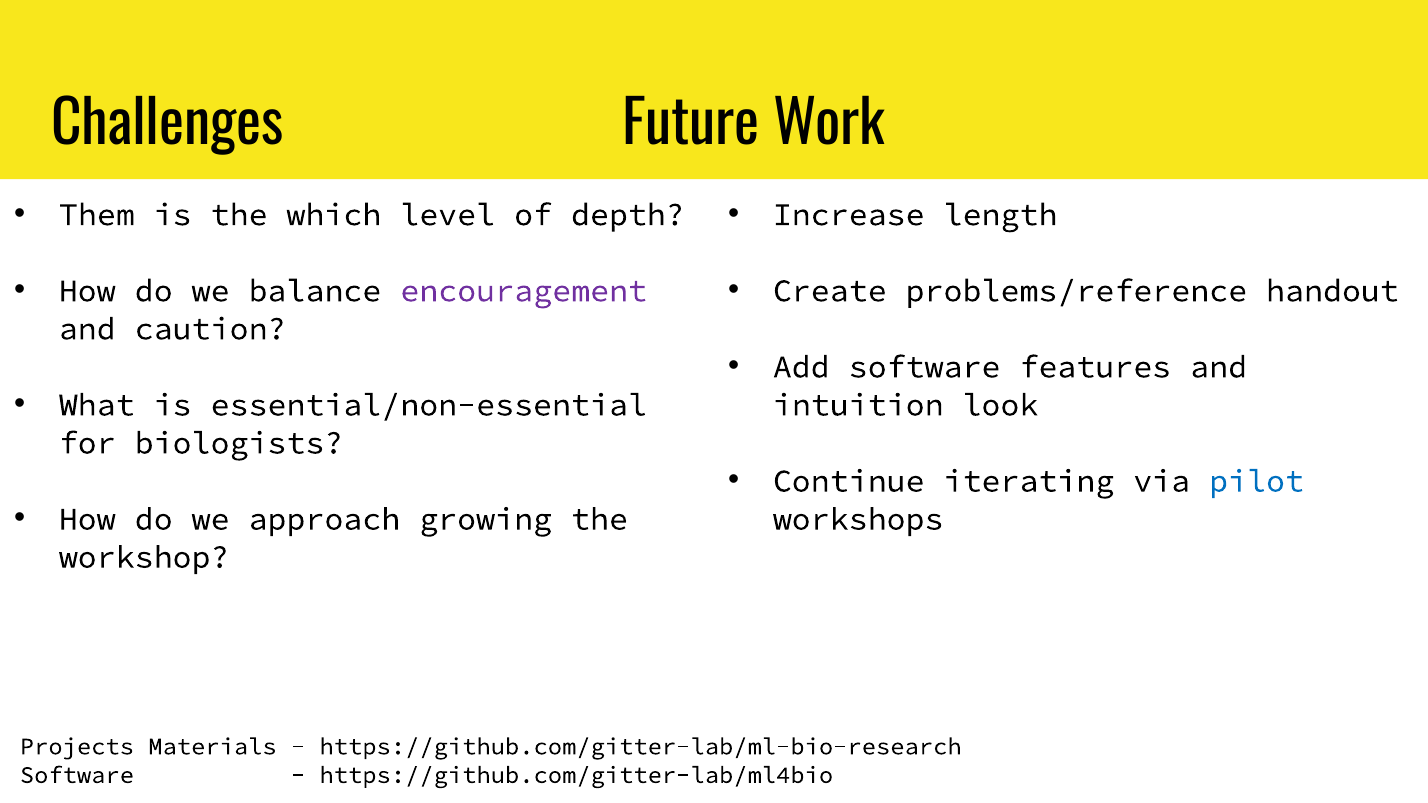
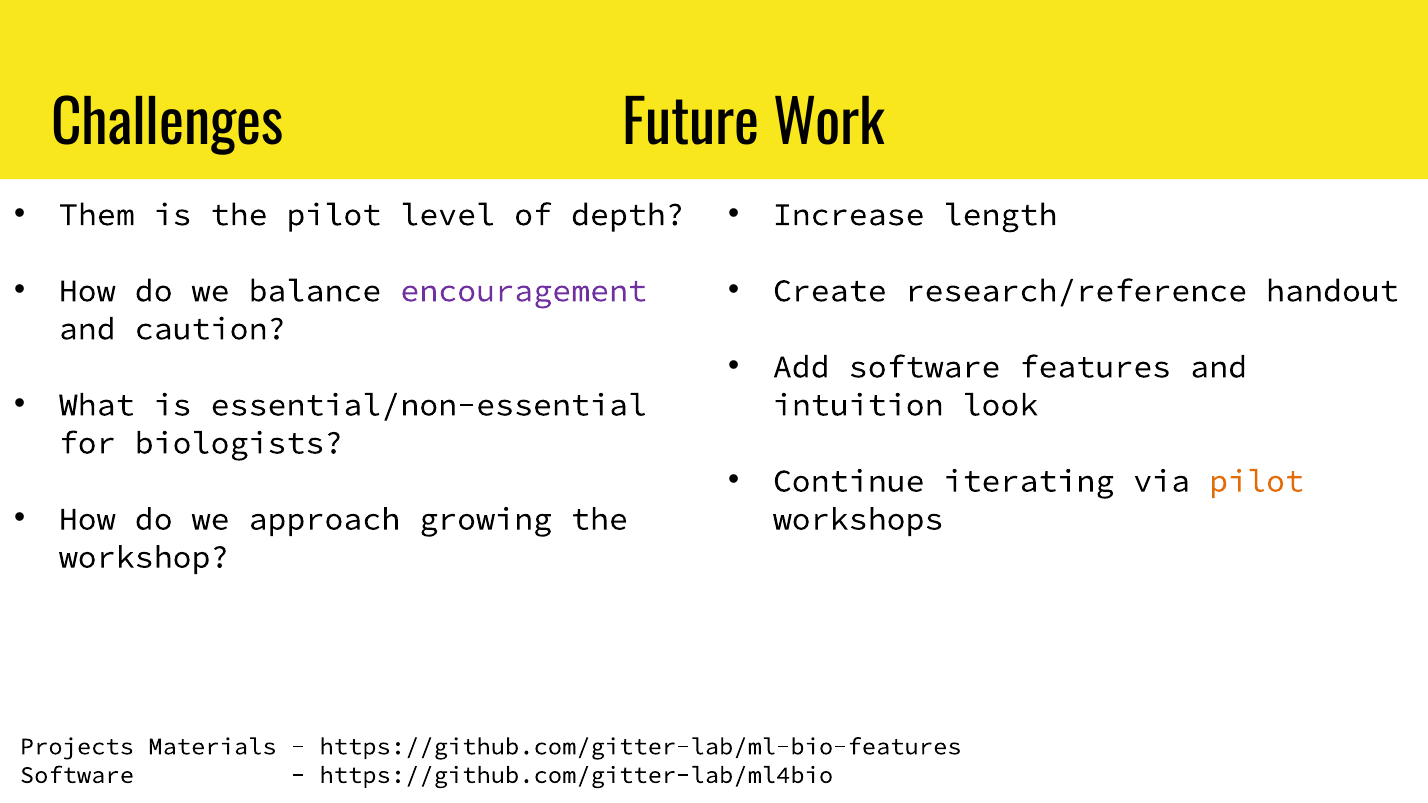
the which: which -> pilot (334, 215)
problems/reference: problems/reference -> research/reference (1076, 291)
pilot colour: blue -> orange (1257, 481)
https://github.com/gitter-lab/ml-bio-research: https://github.com/gitter-lab/ml-bio-research -> https://github.com/gitter-lab/ml-bio-features (641, 747)
